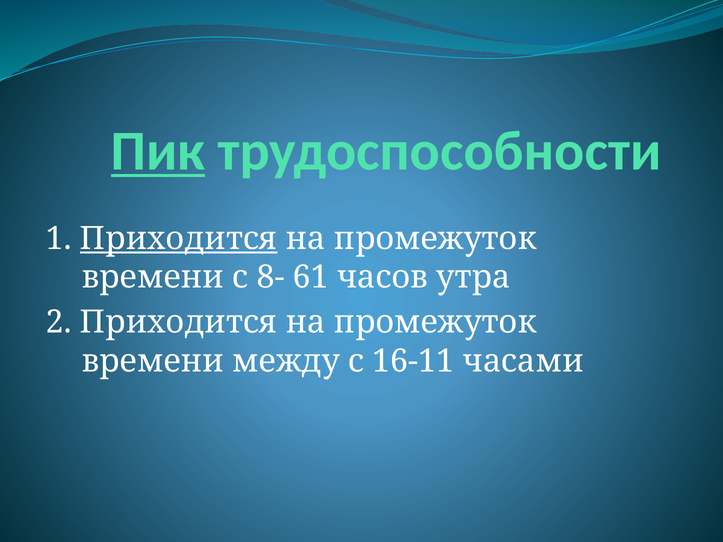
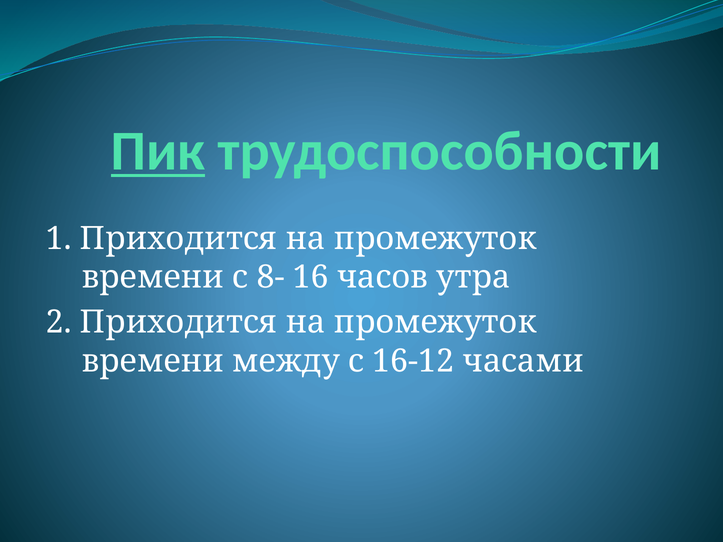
Приходится underline: present -> none (179, 239)
61: 61 -> 16 (311, 278)
16-11: 16-11 -> 16-12 (413, 361)
